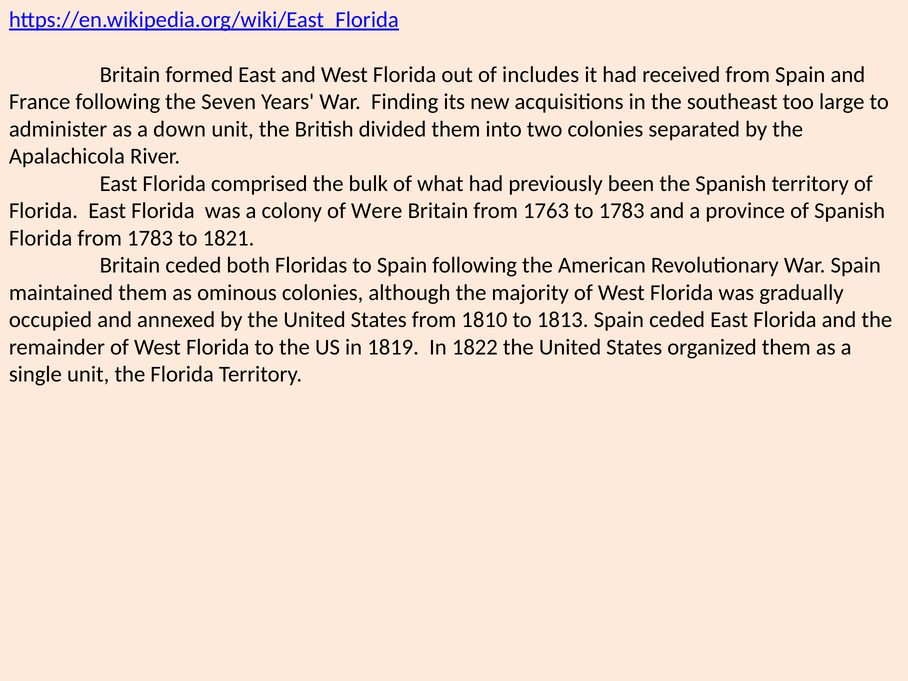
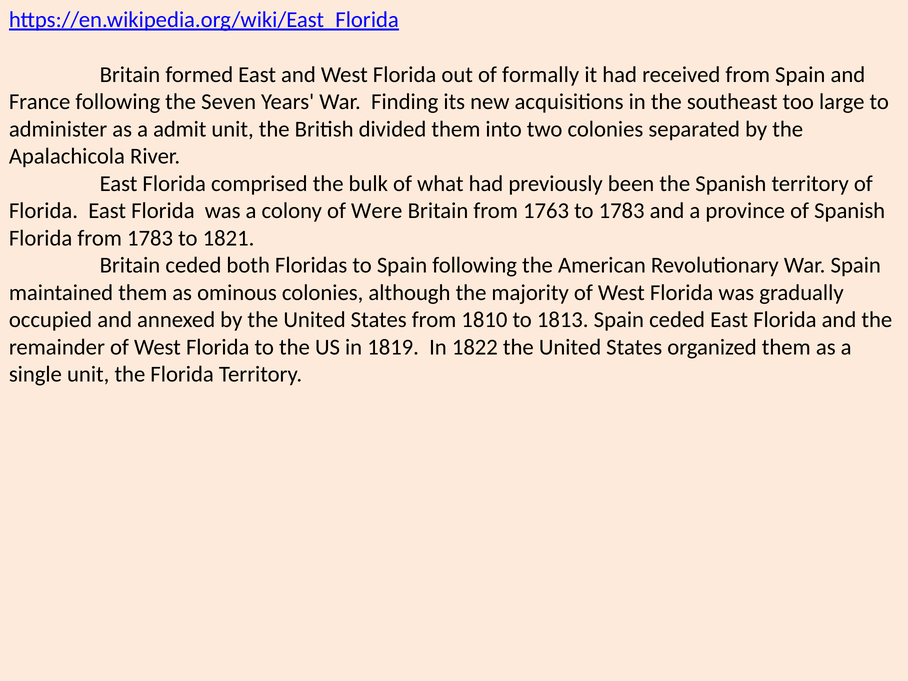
includes: includes -> formally (541, 75)
down: down -> admit (180, 129)
